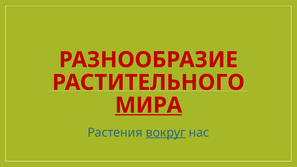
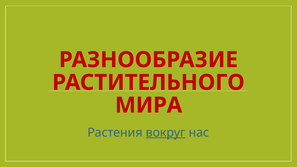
МИРА underline: present -> none (149, 105)
